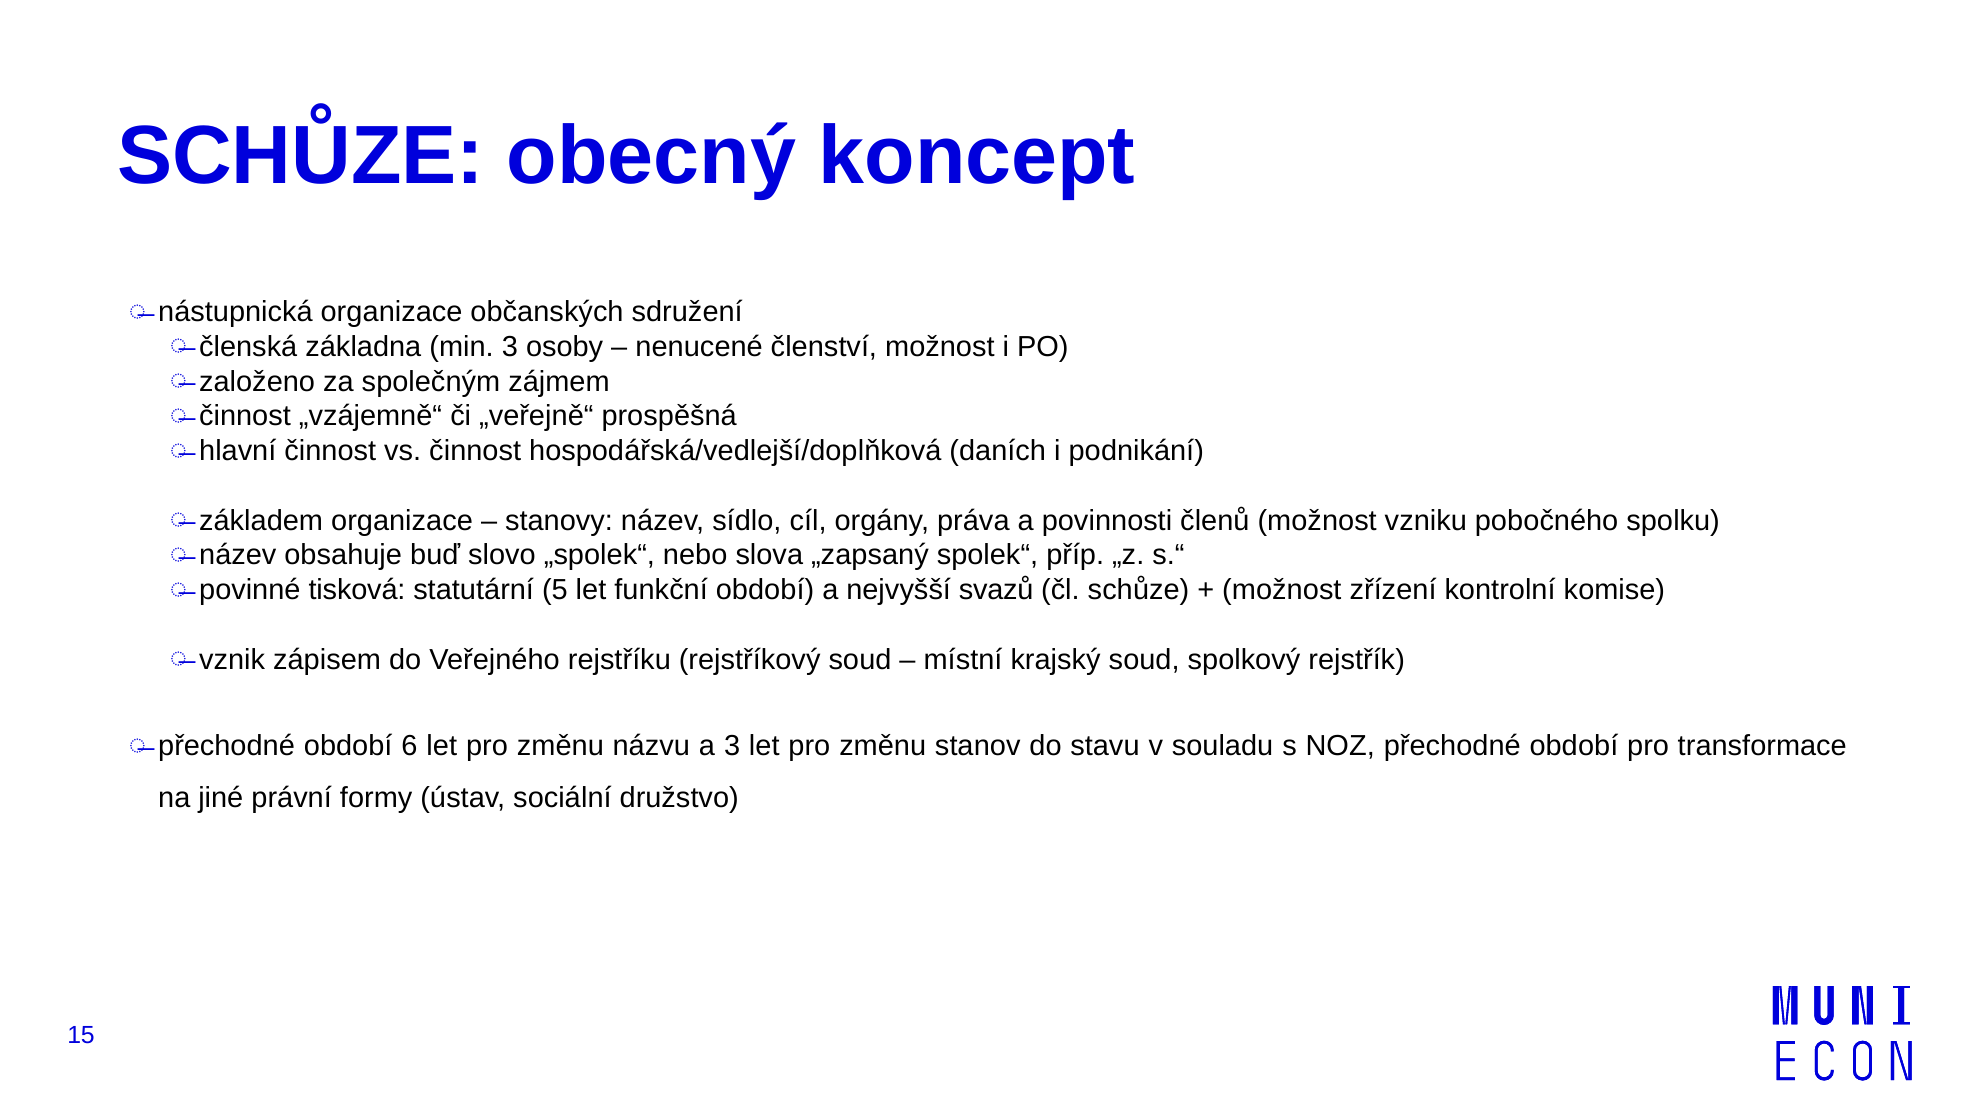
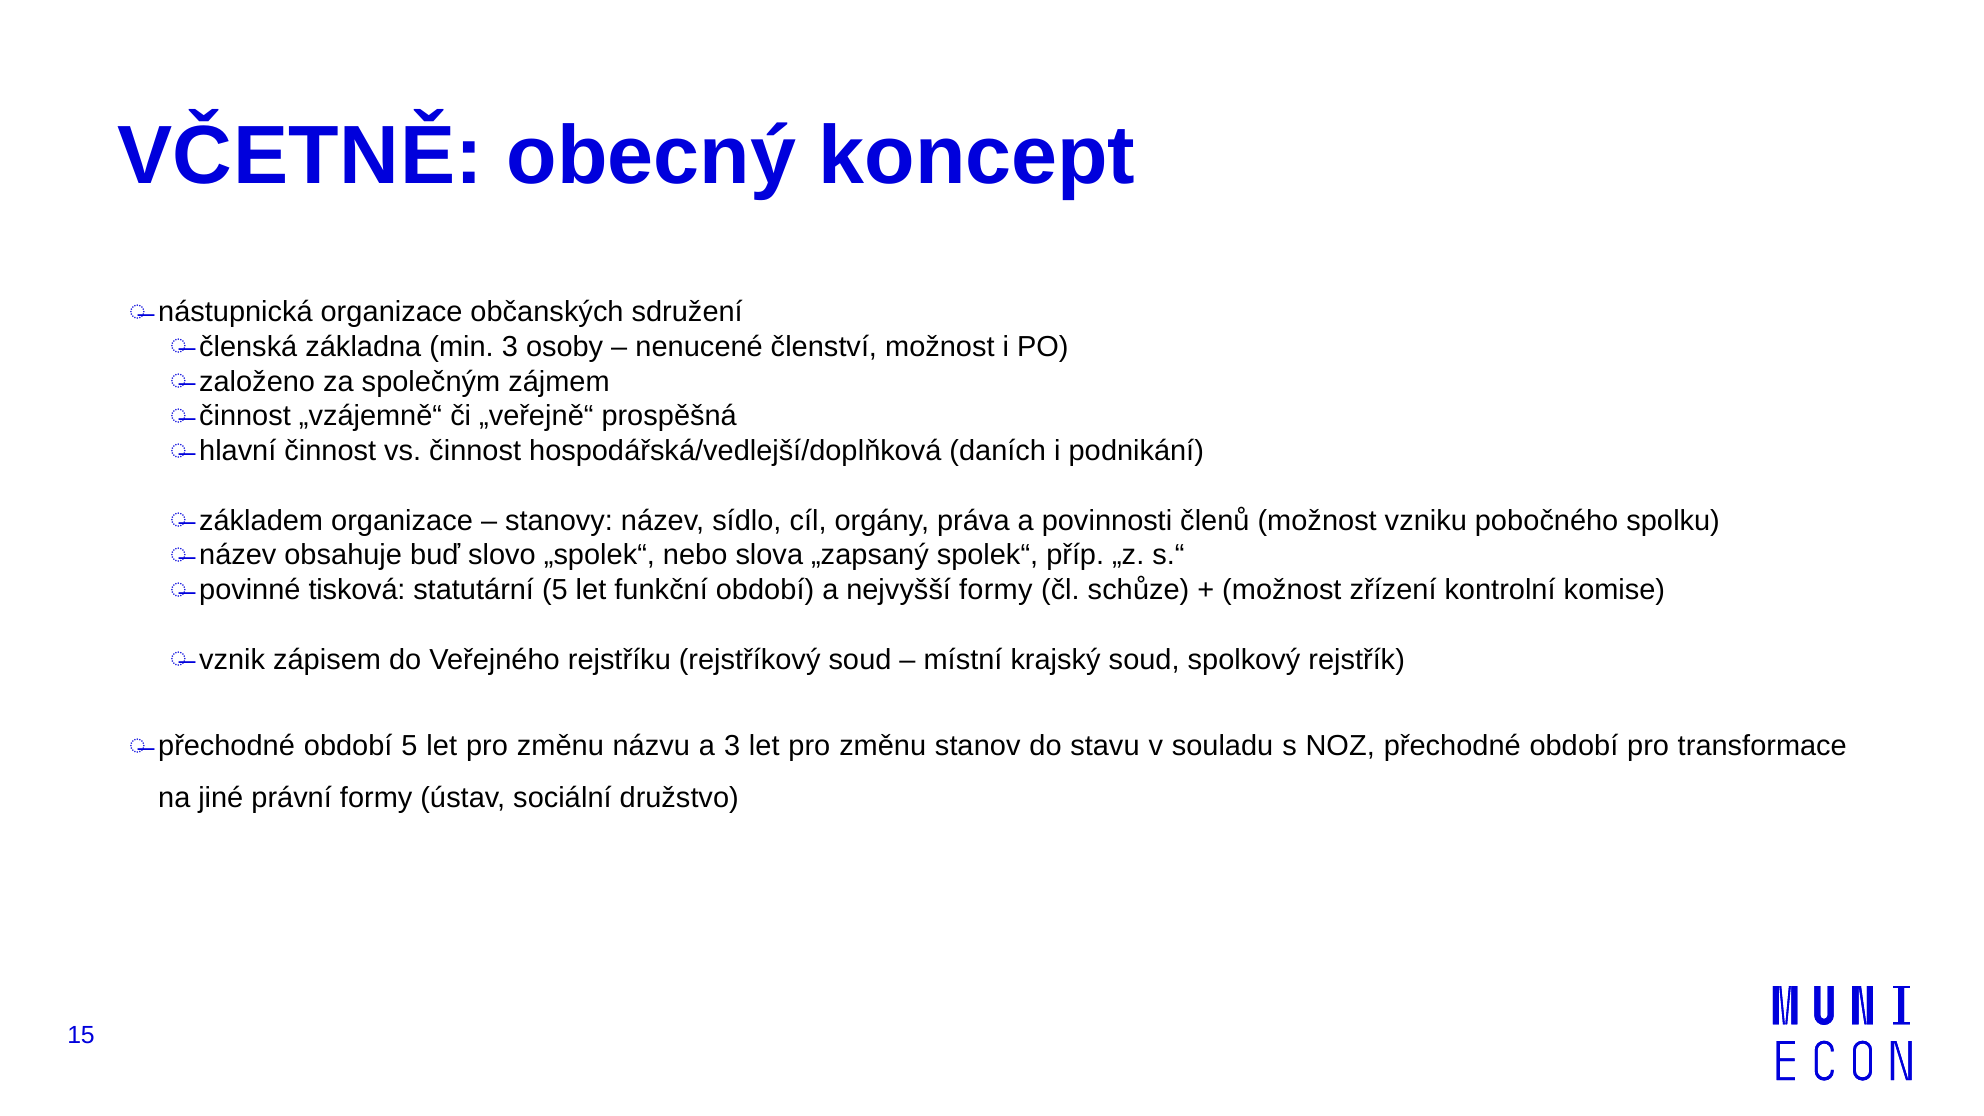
SCHŮZE: SCHŮZE -> VČETNĚ (300, 156)
nejvyšší svazů: svazů -> formy (996, 590)
období 6: 6 -> 5 (409, 746)
